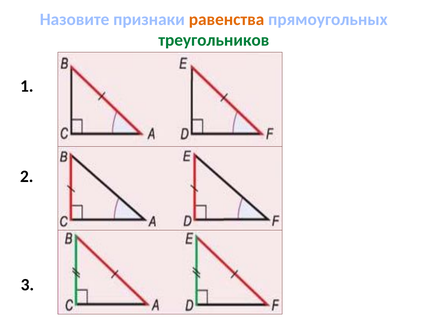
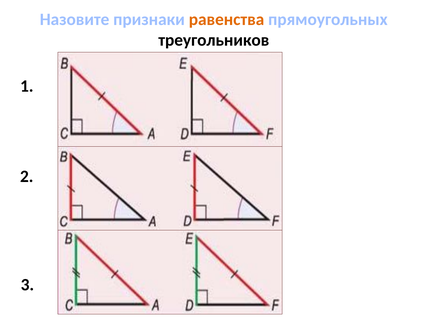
треугольников colour: green -> black (214, 40)
